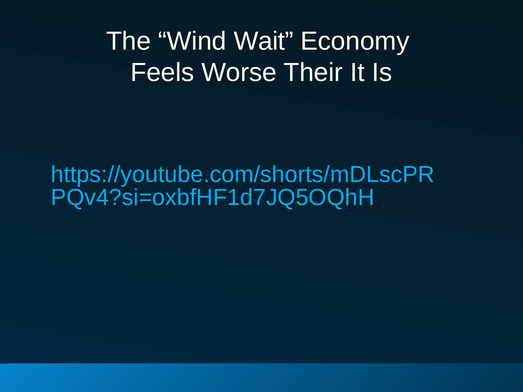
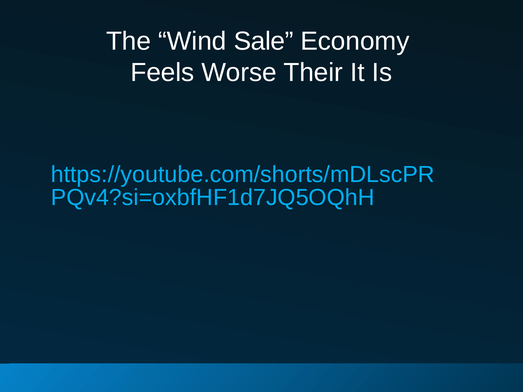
Wait: Wait -> Sale (264, 41)
